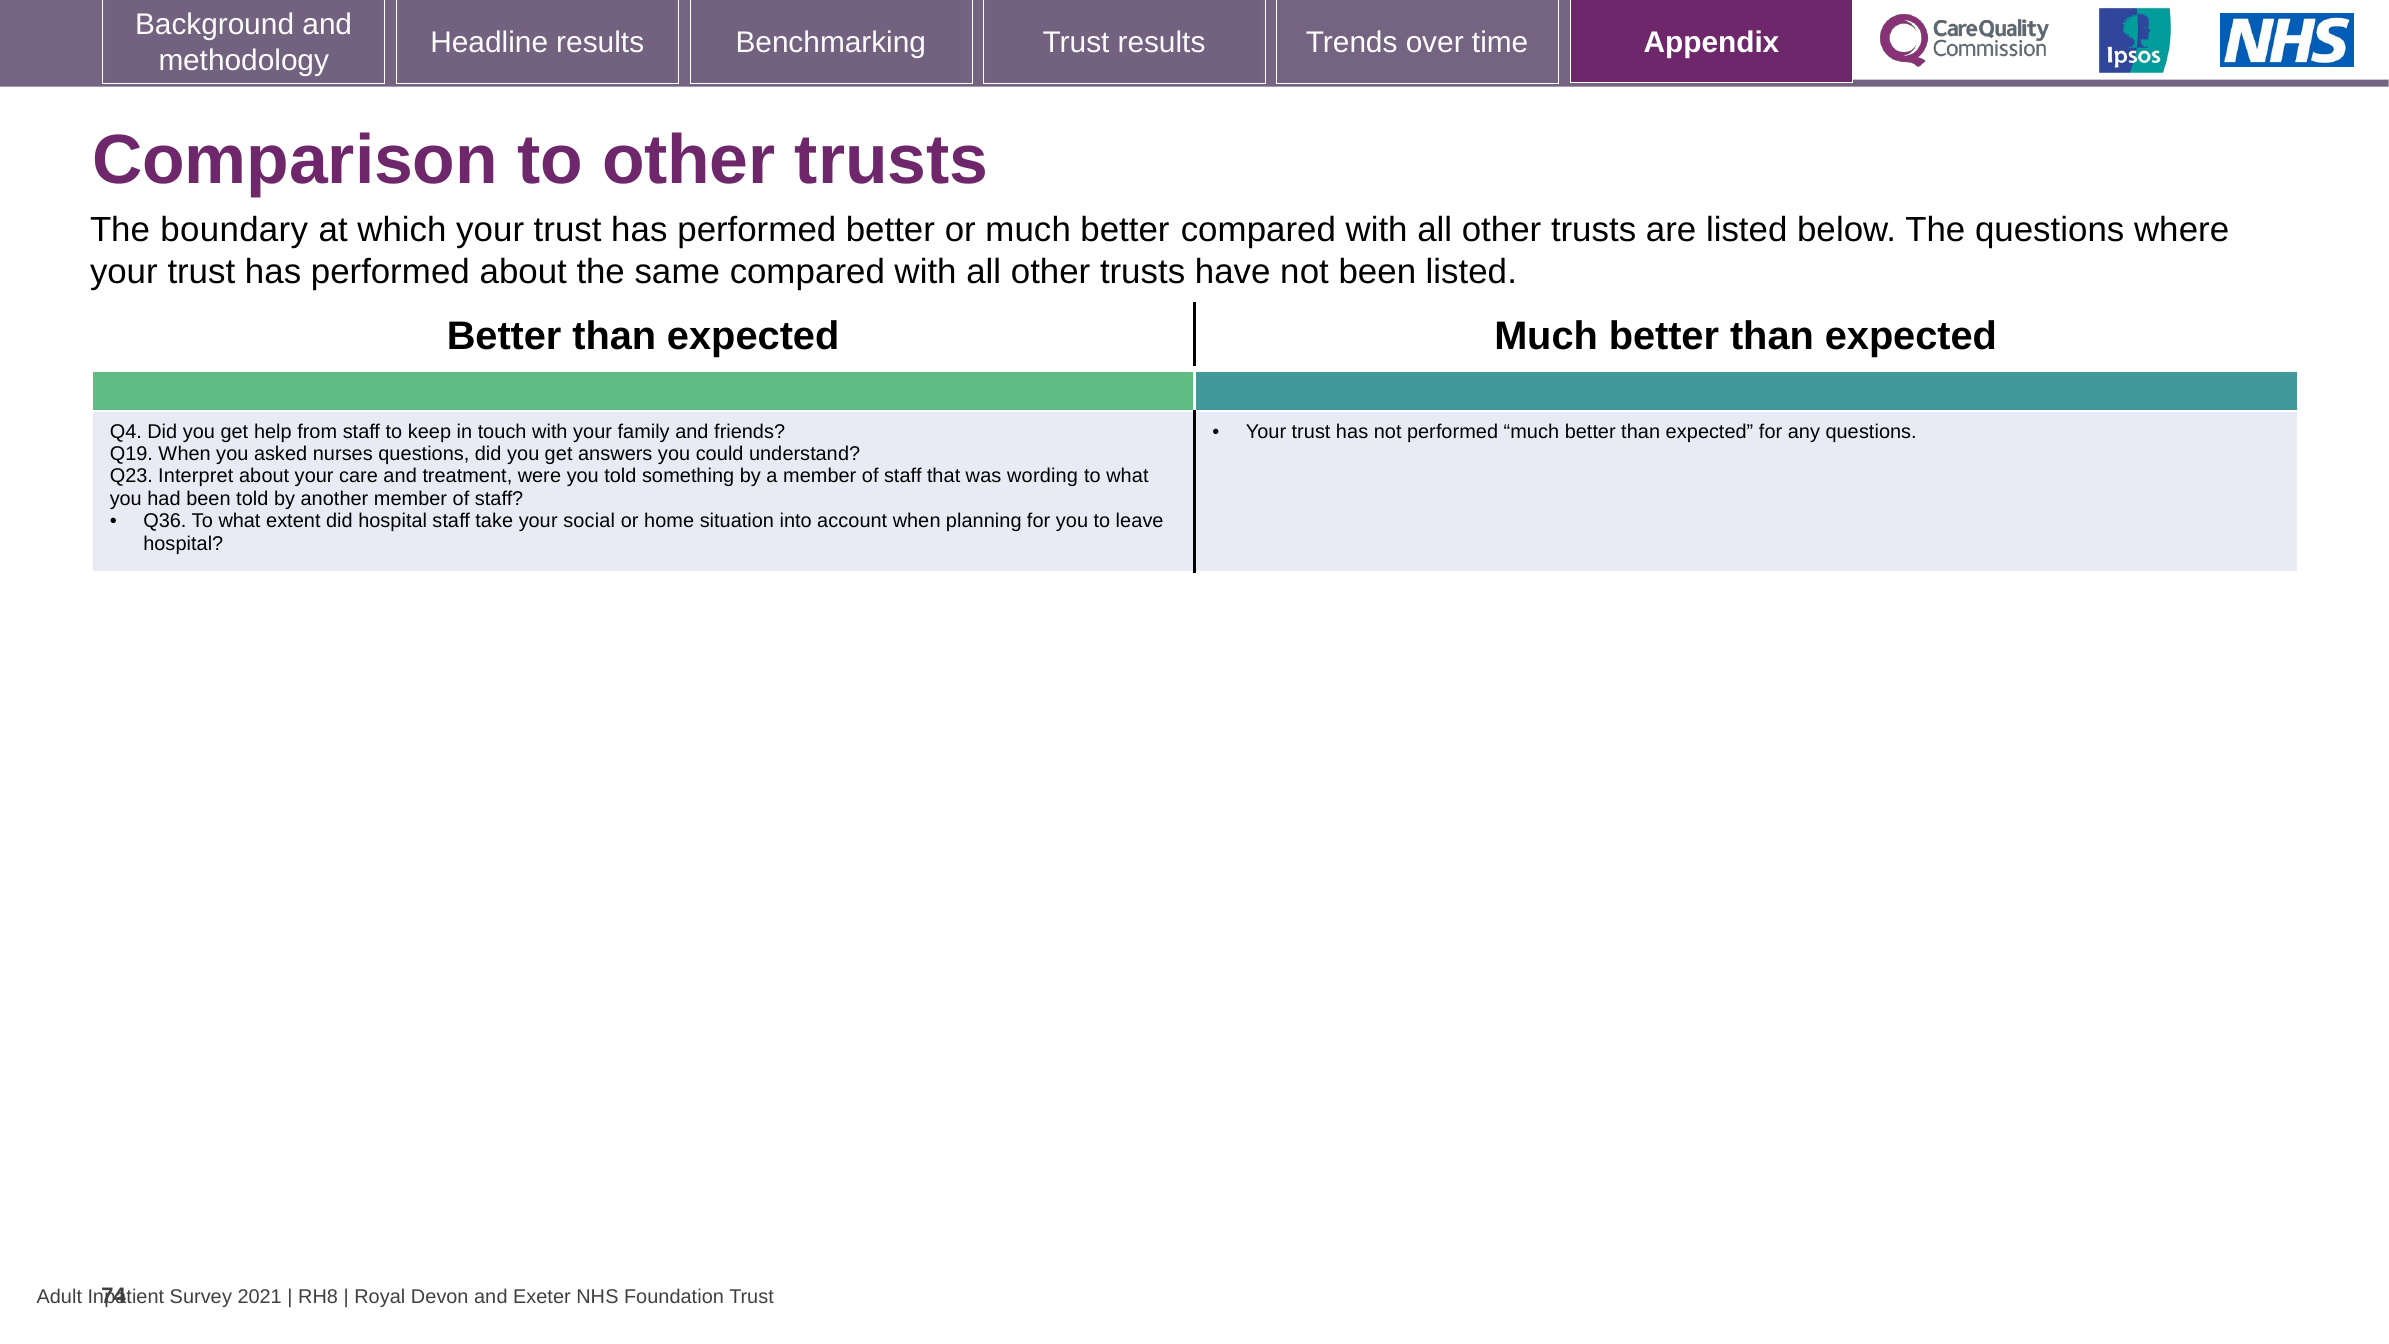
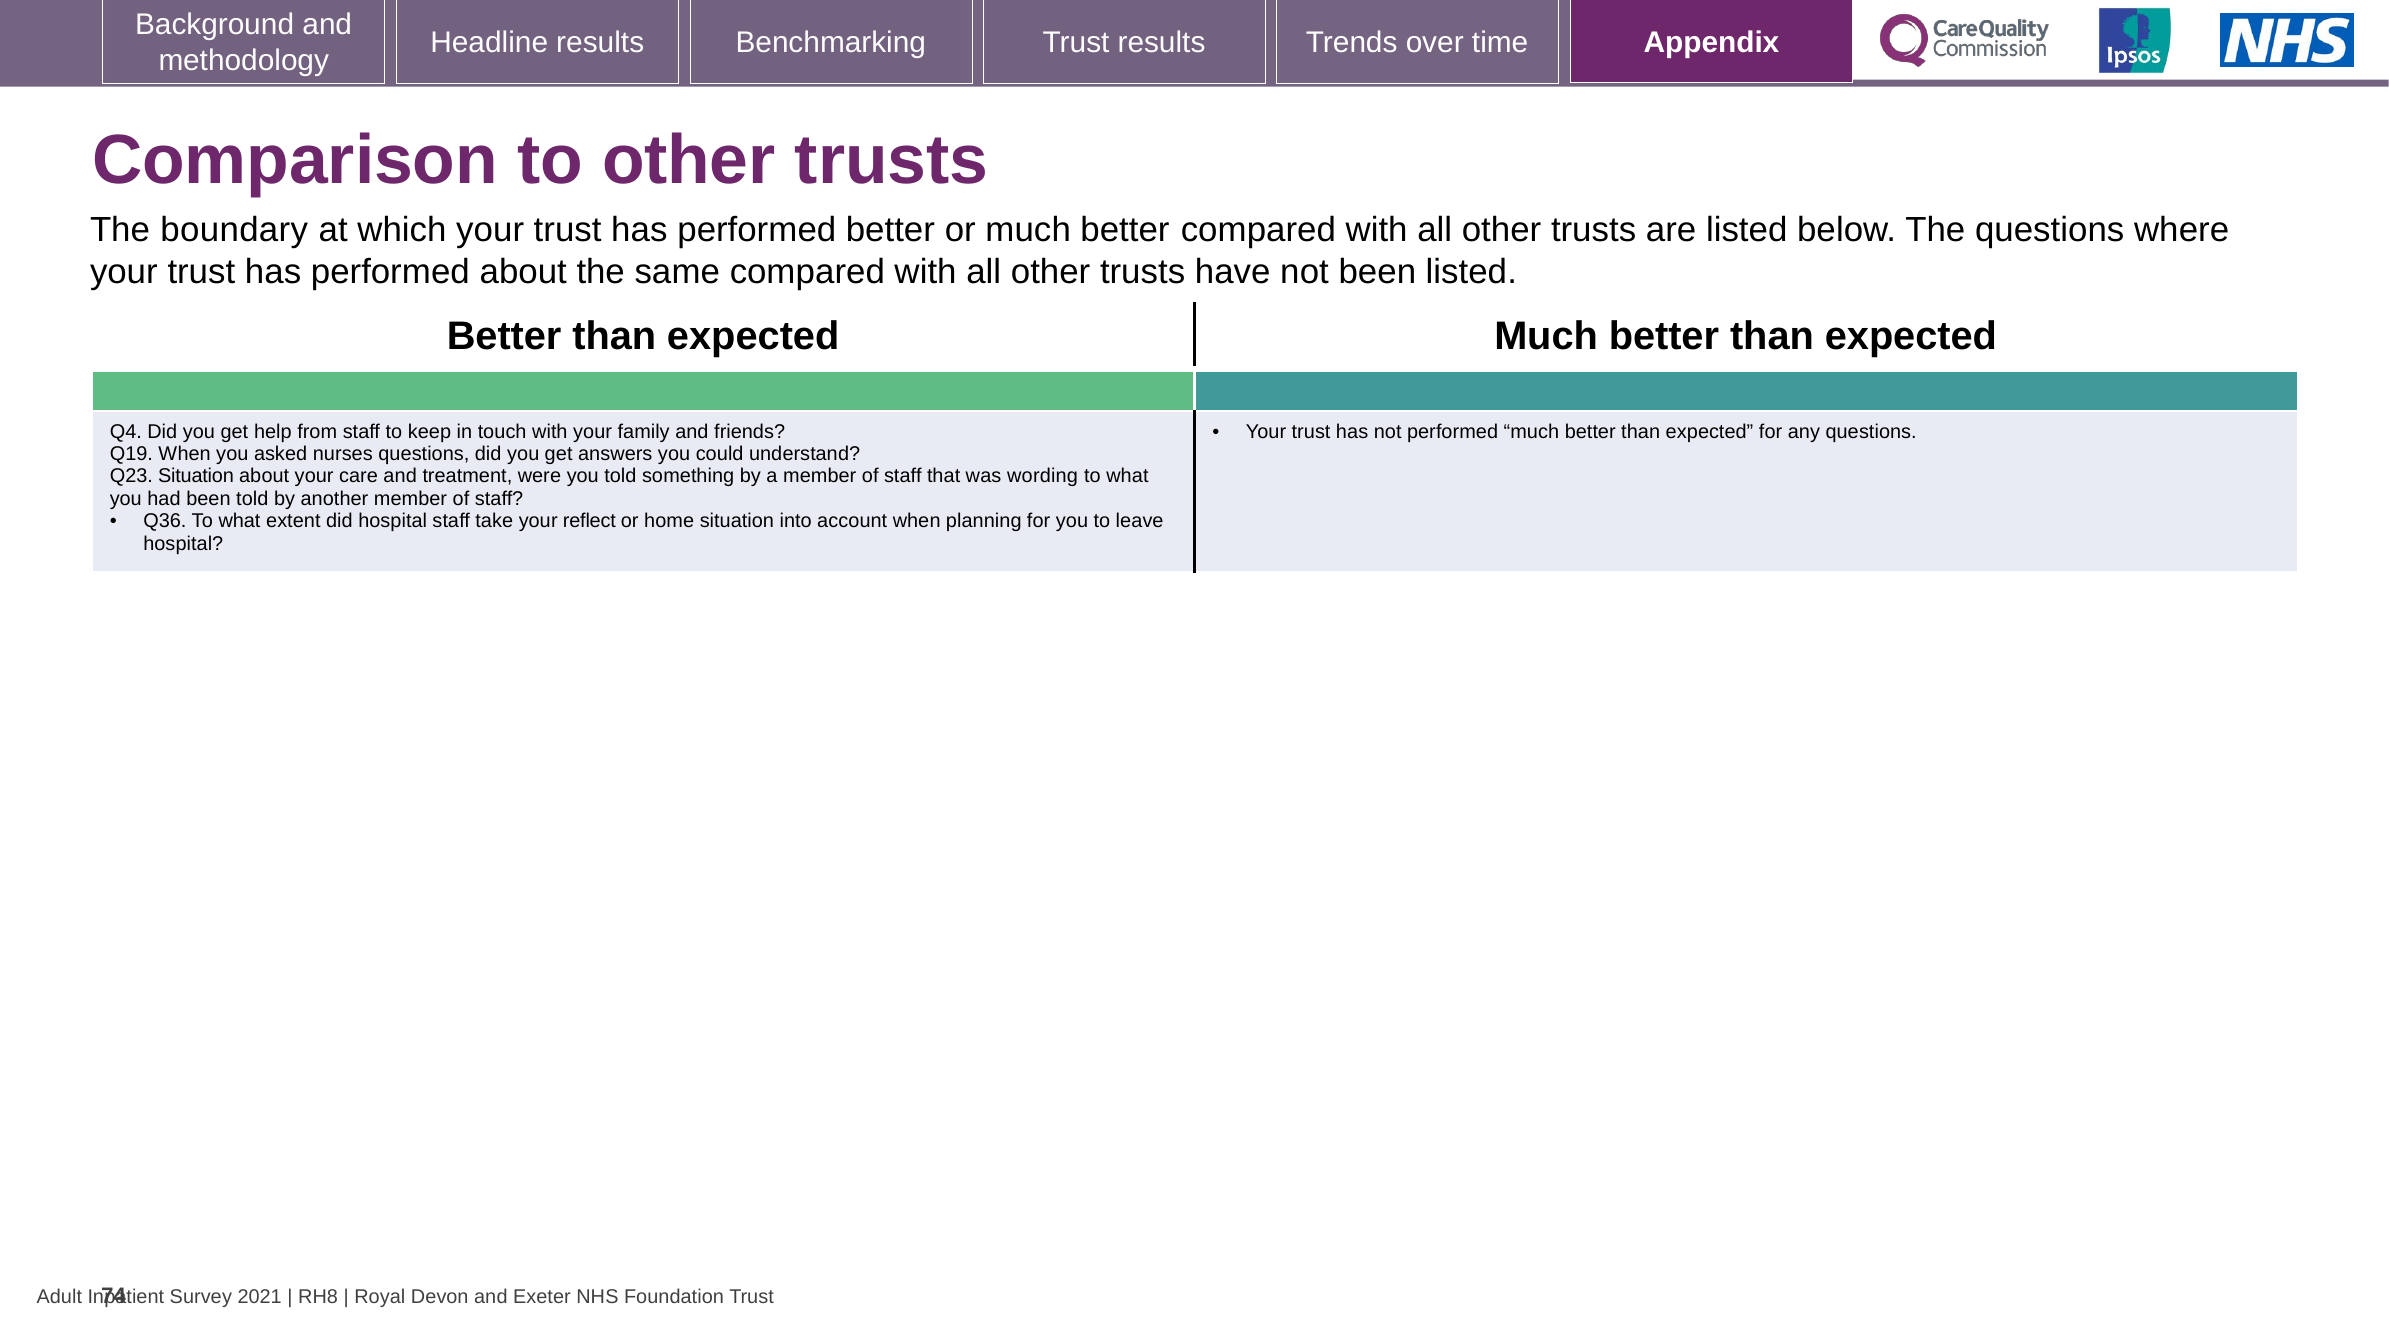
Q23 Interpret: Interpret -> Situation (196, 476)
social: social -> reflect (589, 521)
